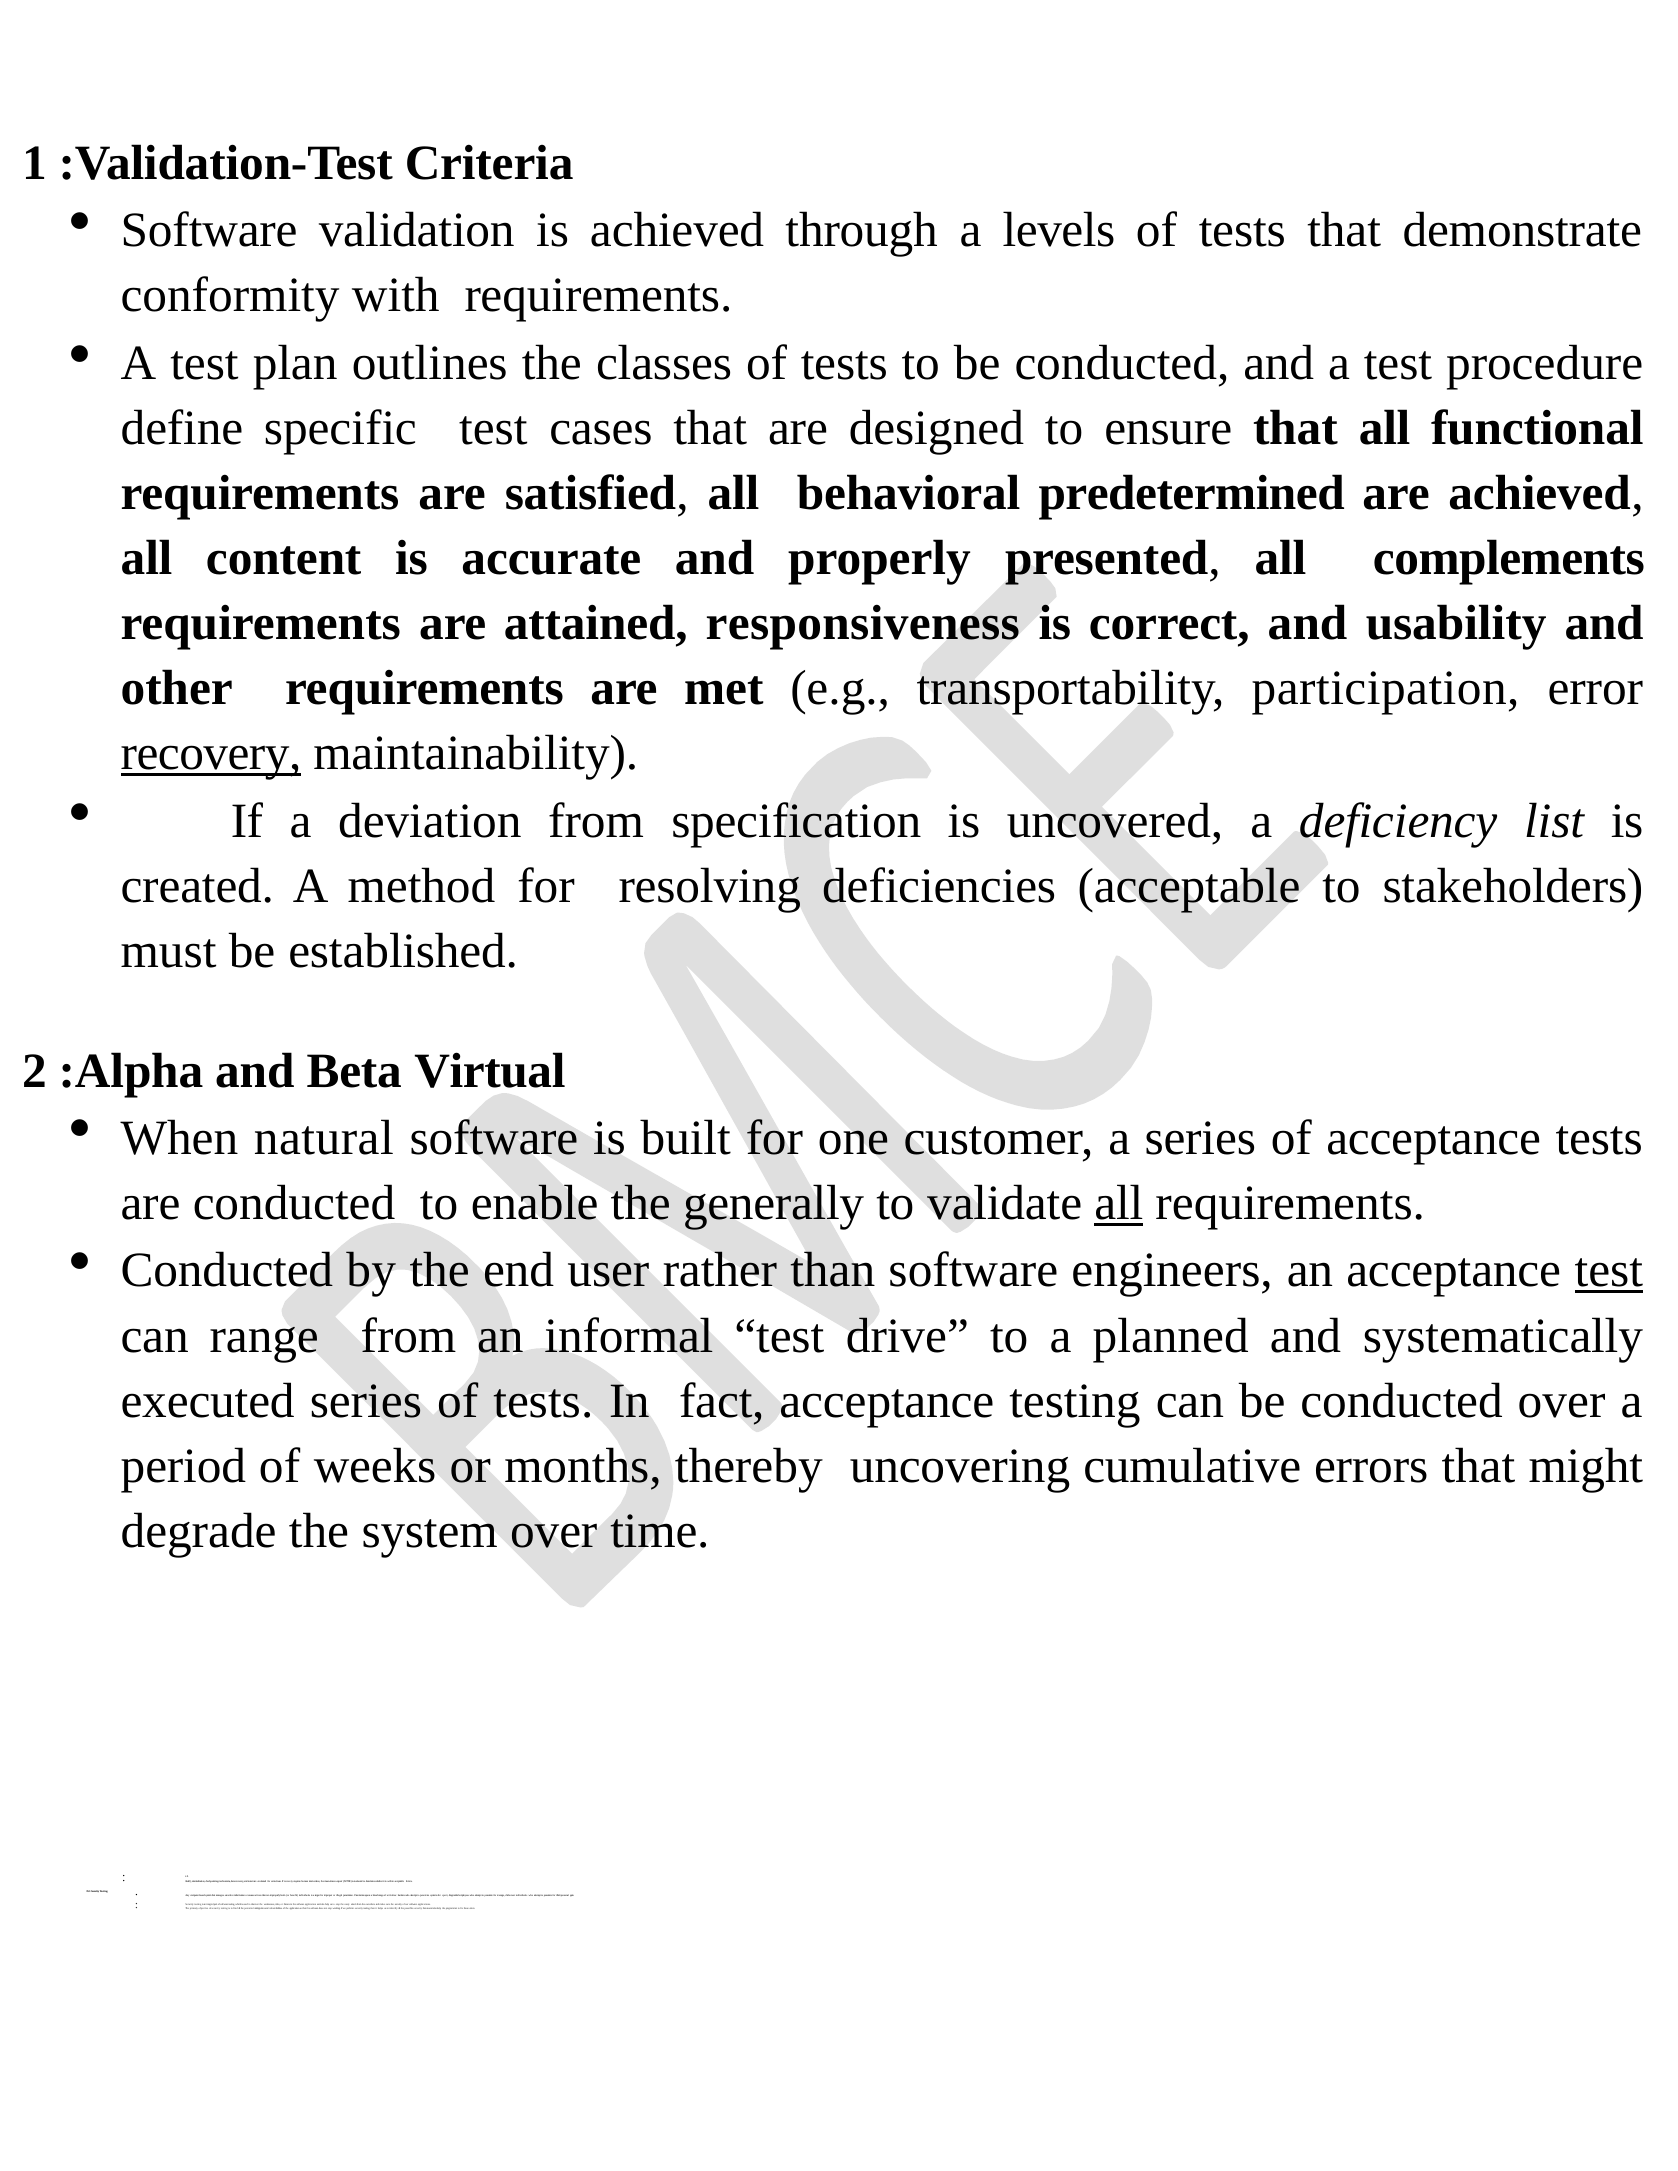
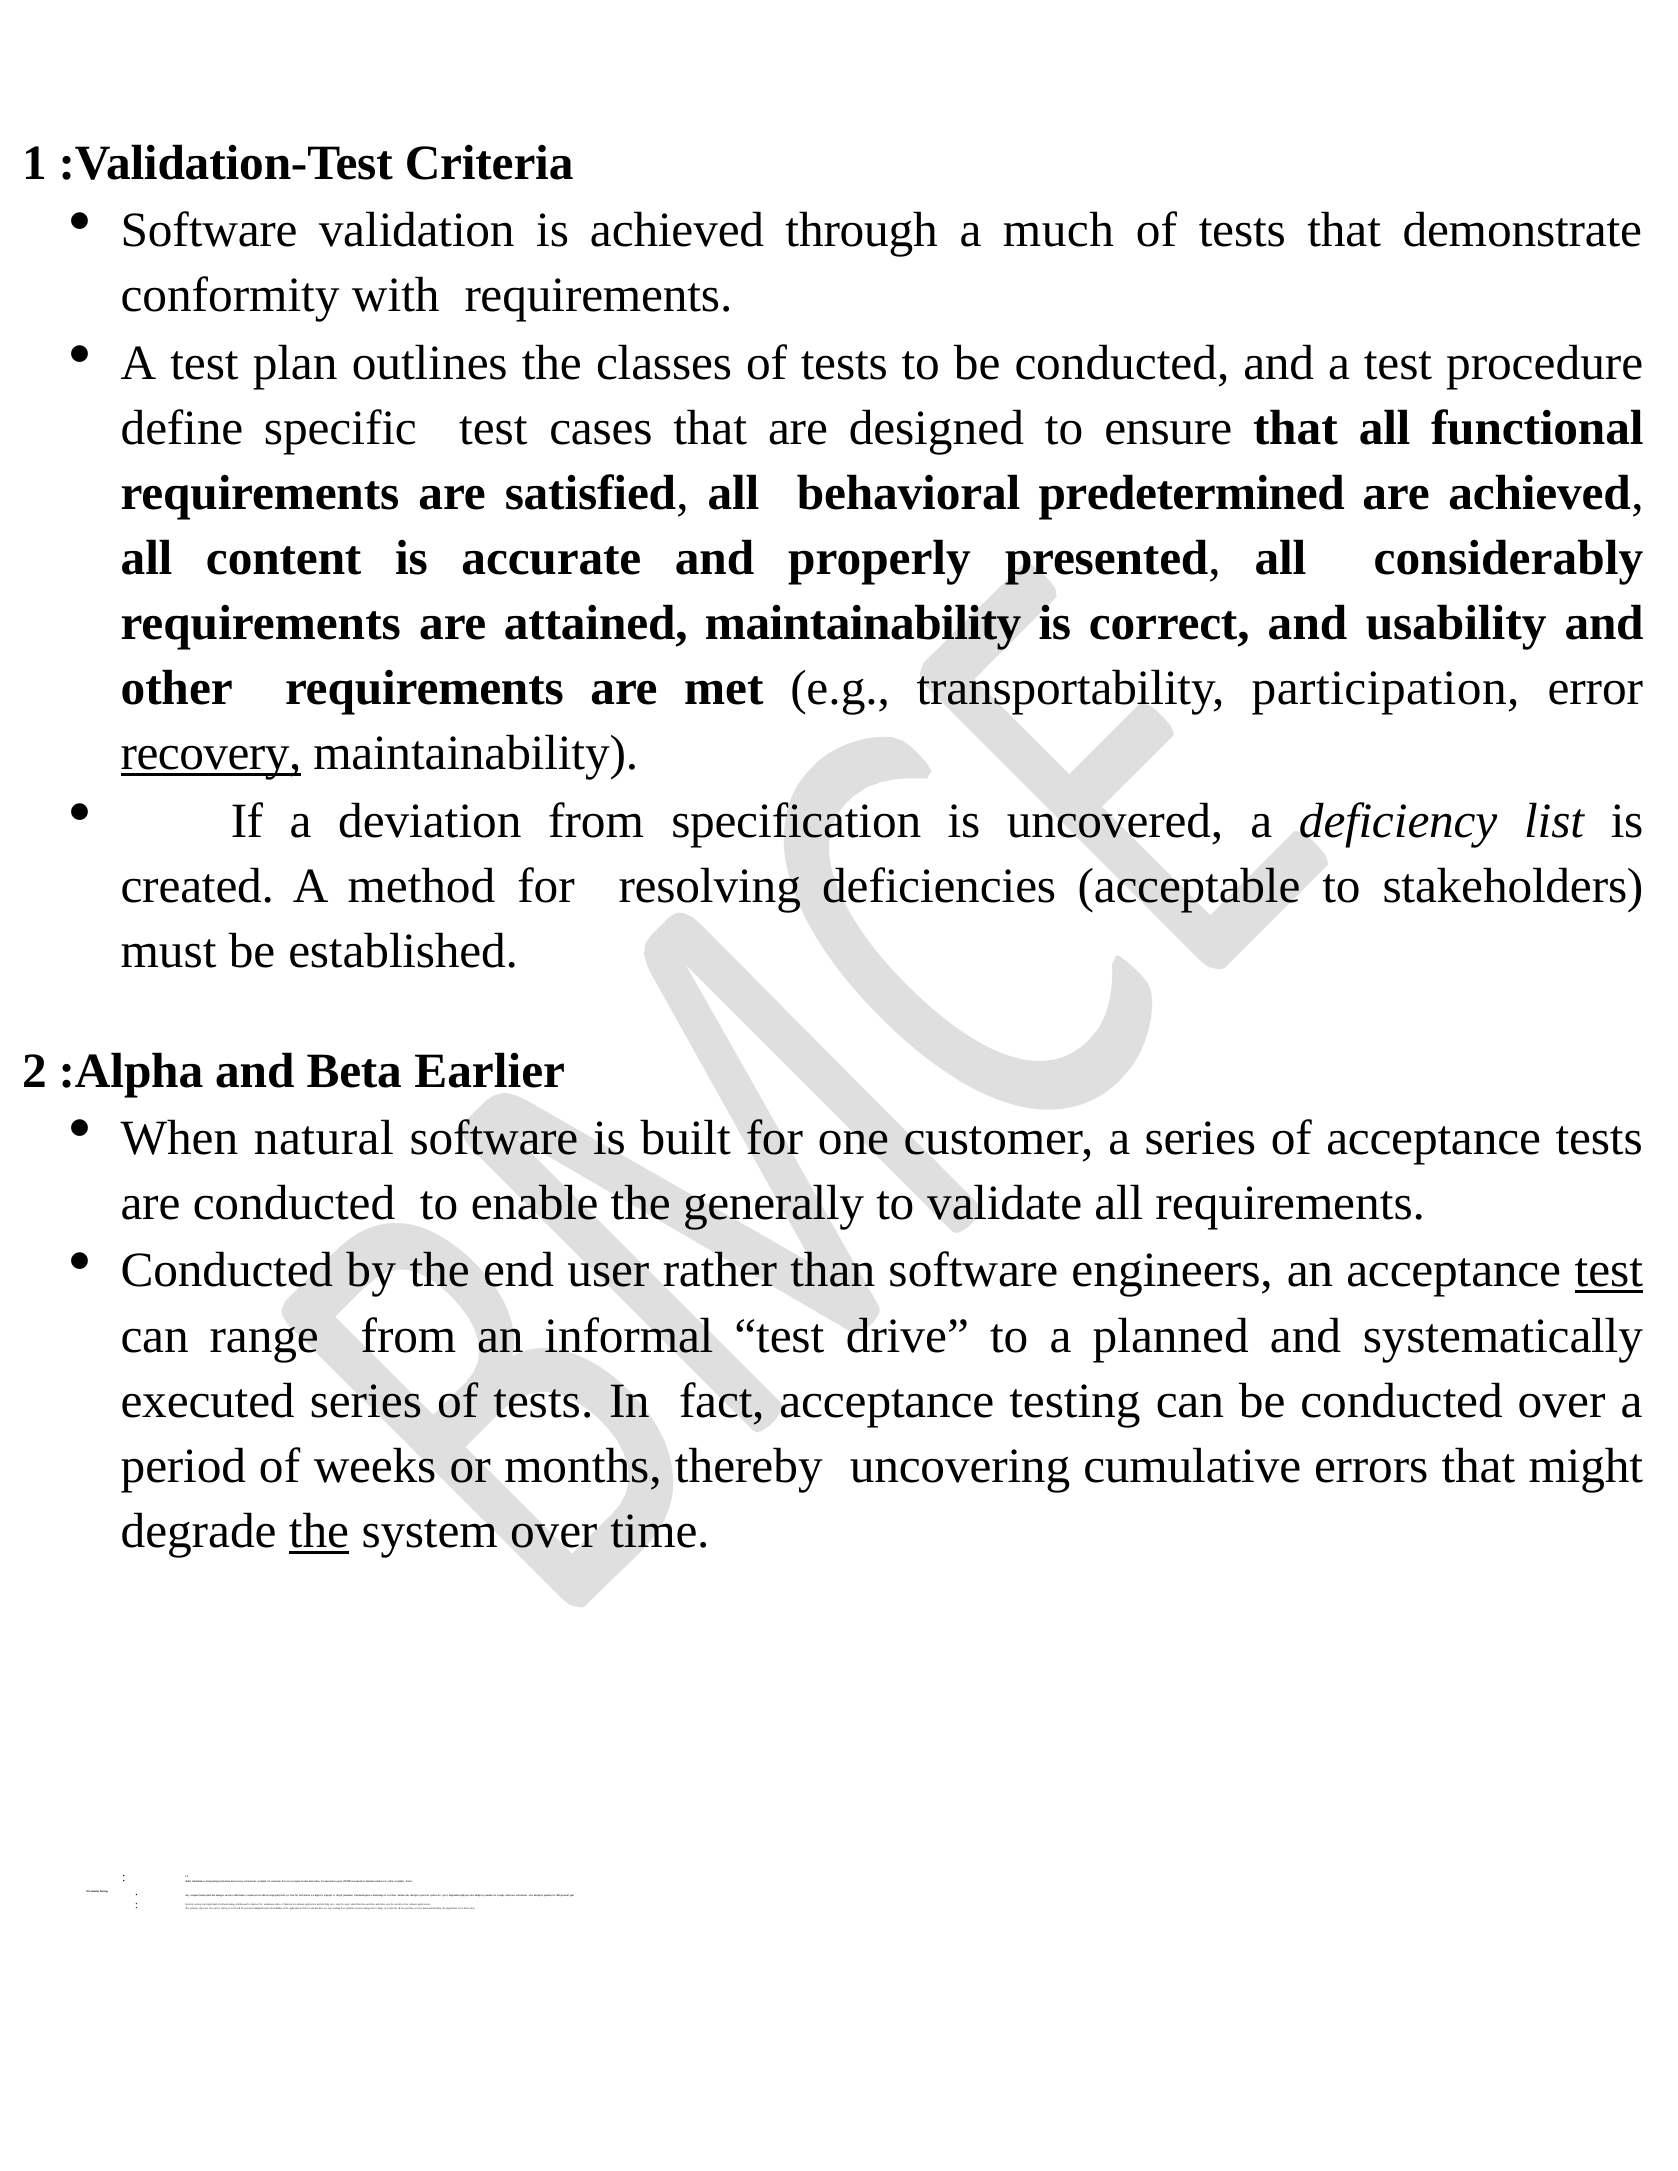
levels: levels -> much (1058, 230)
complements: complements -> considerably (1509, 558)
attained responsiveness: responsiveness -> maintainability (863, 624)
Virtual: Virtual -> Earlier (490, 1071)
all underline: present -> none (1119, 1204)
the underline: none -> present (319, 1532)
